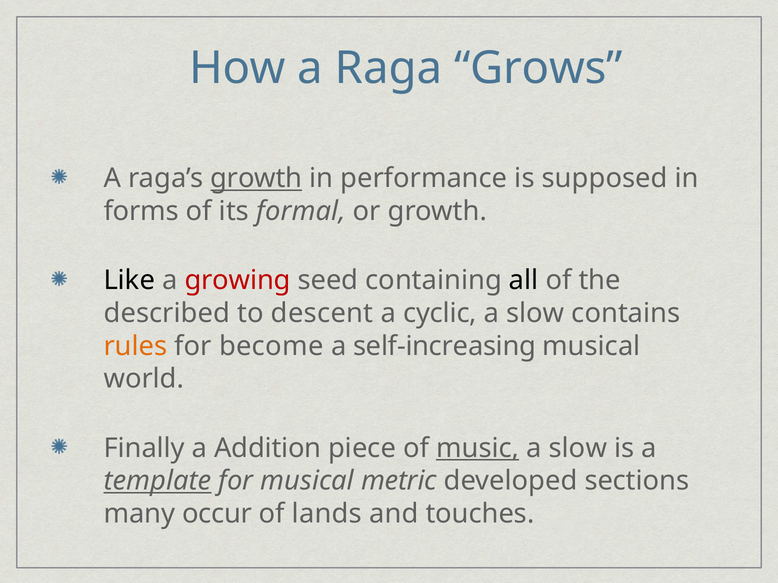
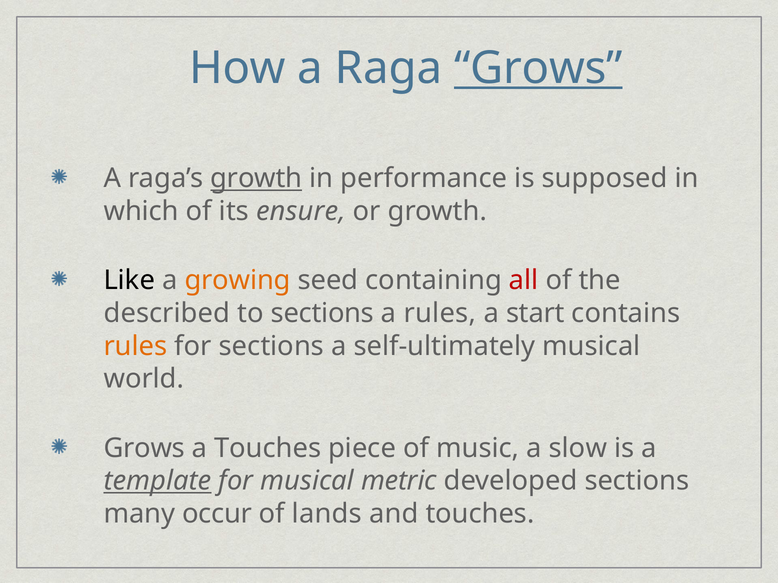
Grows underline: none -> present (538, 68)
forms: forms -> which (141, 211)
formal: formal -> ensure (301, 211)
growing colour: red -> orange (238, 281)
all colour: black -> red (524, 281)
to descent: descent -> sections (322, 314)
a cyclic: cyclic -> rules (440, 314)
slow: slow -> start (535, 314)
for become: become -> sections (271, 346)
self-increasing: self-increasing -> self-ultimately (445, 346)
Finally: Finally -> Grows (144, 448)
a Addition: Addition -> Touches (268, 448)
music underline: present -> none (478, 448)
